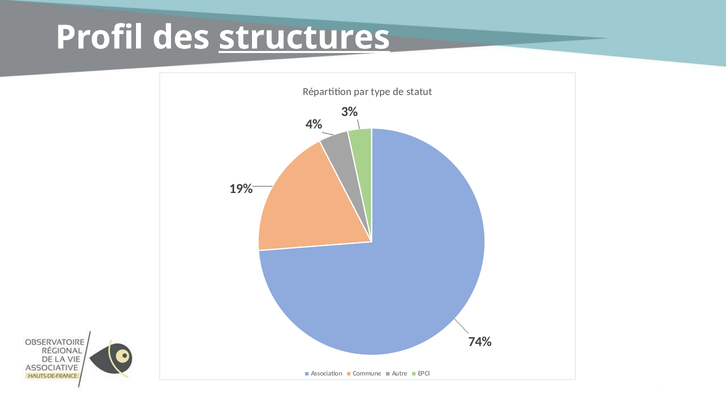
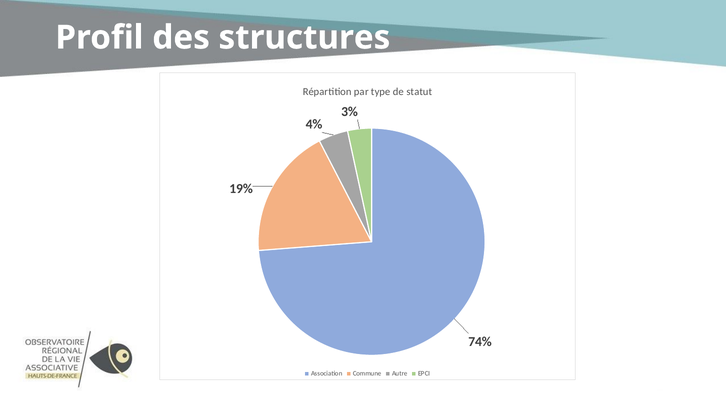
structures underline: present -> none (304, 38)
